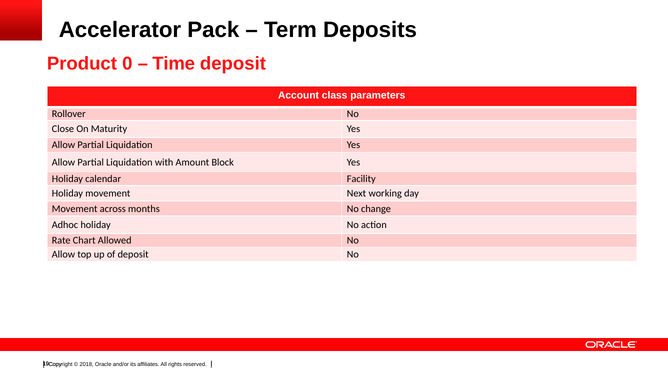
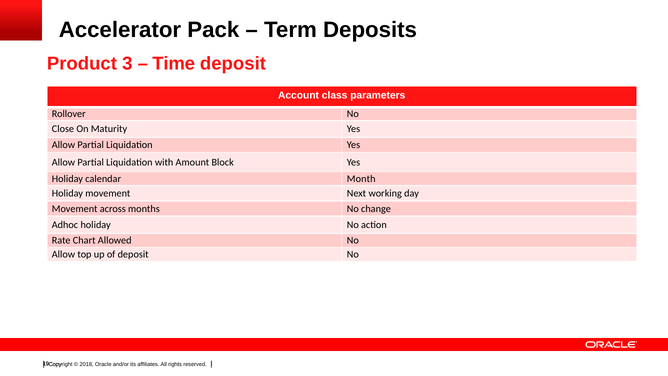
0: 0 -> 3 (127, 64)
Facility: Facility -> Month (361, 179)
